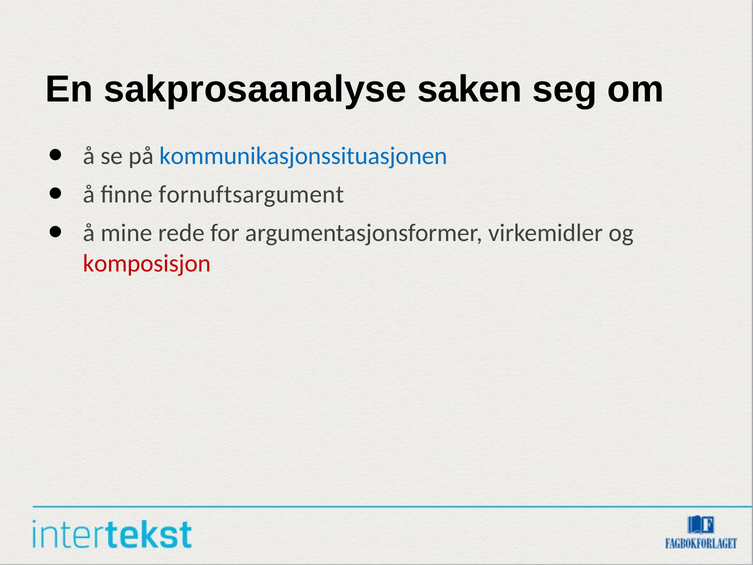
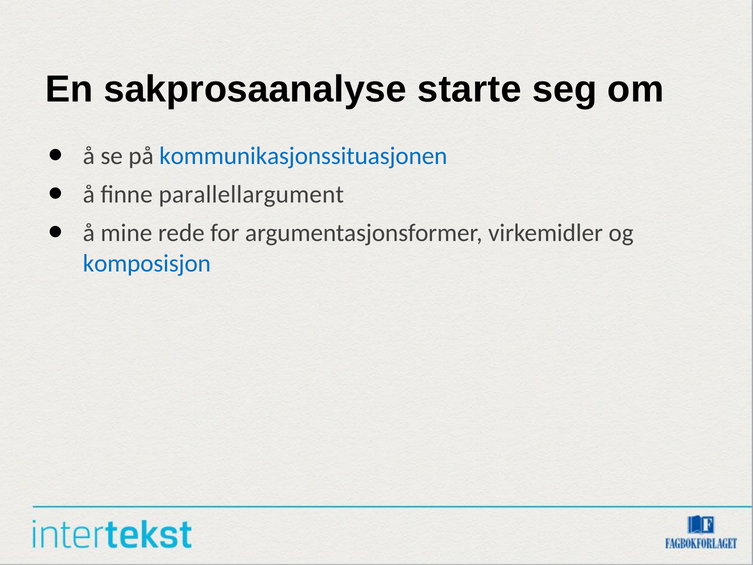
saken: saken -> starte (469, 89)
fornuftsargument: fornuftsargument -> parallellargument (251, 195)
komposisjon colour: red -> blue (147, 263)
